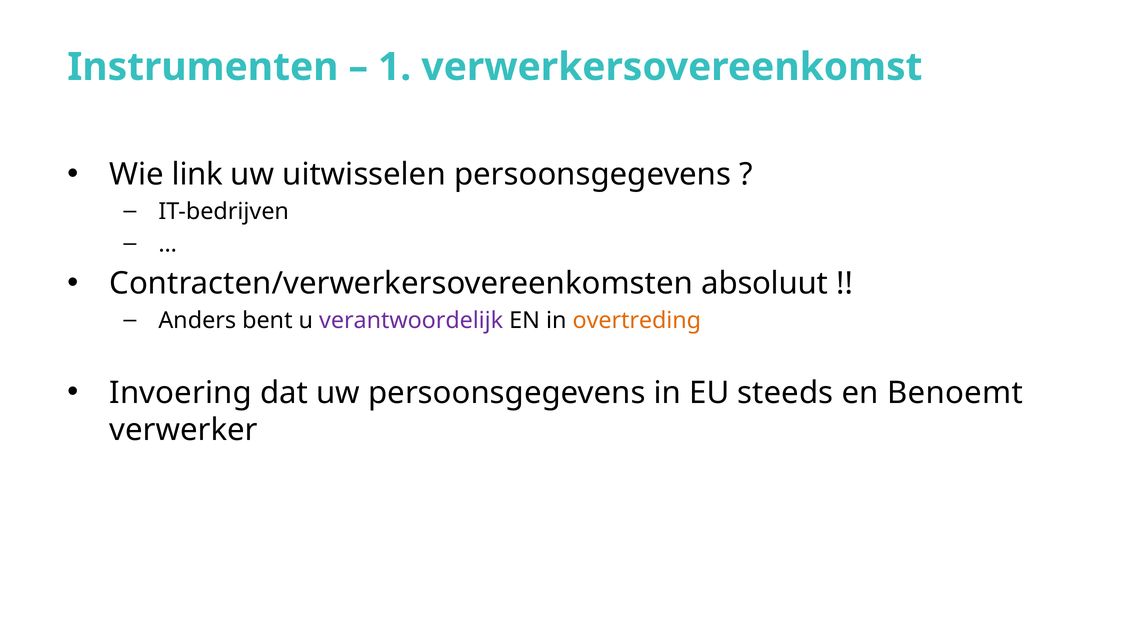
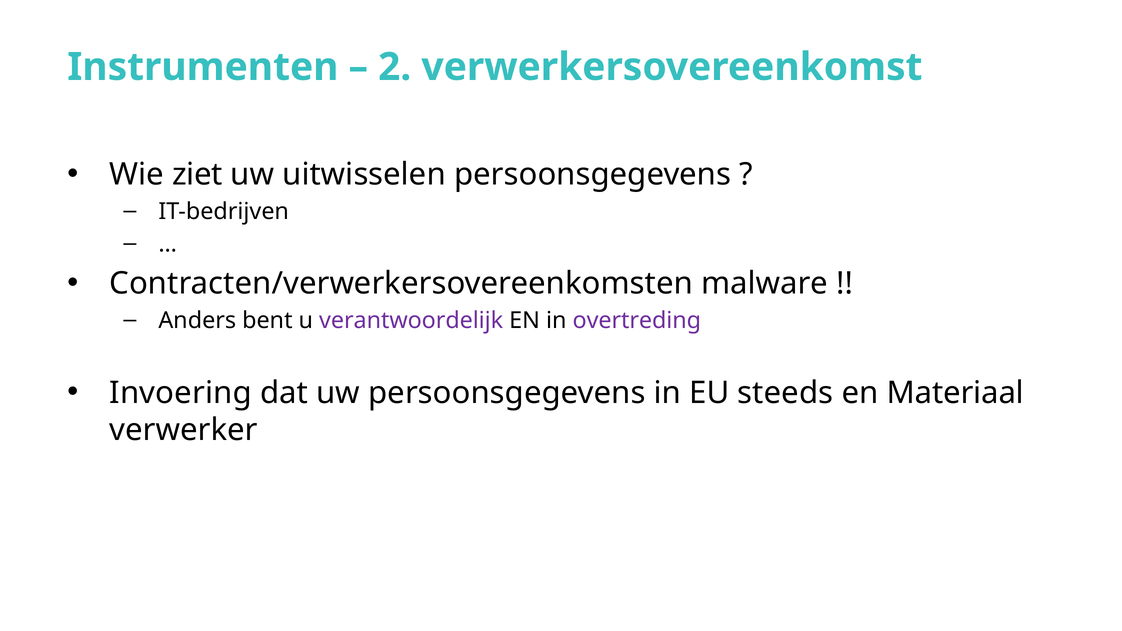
1: 1 -> 2 (395, 67)
link: link -> ziet (197, 175)
absoluut: absoluut -> malware (765, 284)
overtreding colour: orange -> purple (637, 321)
Benoemt: Benoemt -> Materiaal (955, 393)
